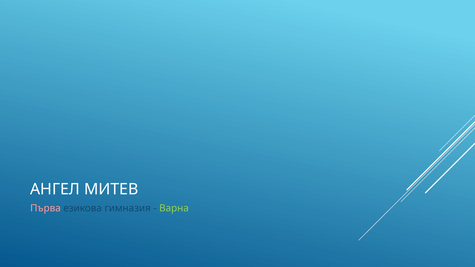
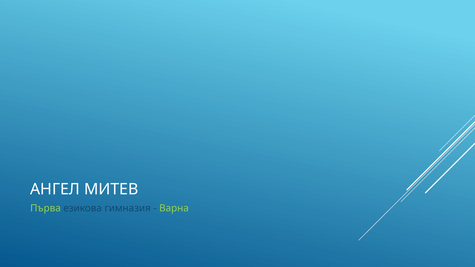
Първа colour: pink -> light green (45, 208)
